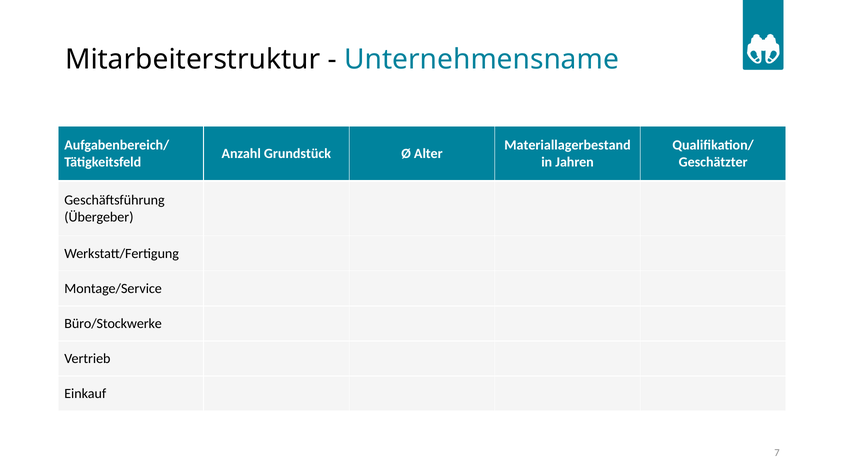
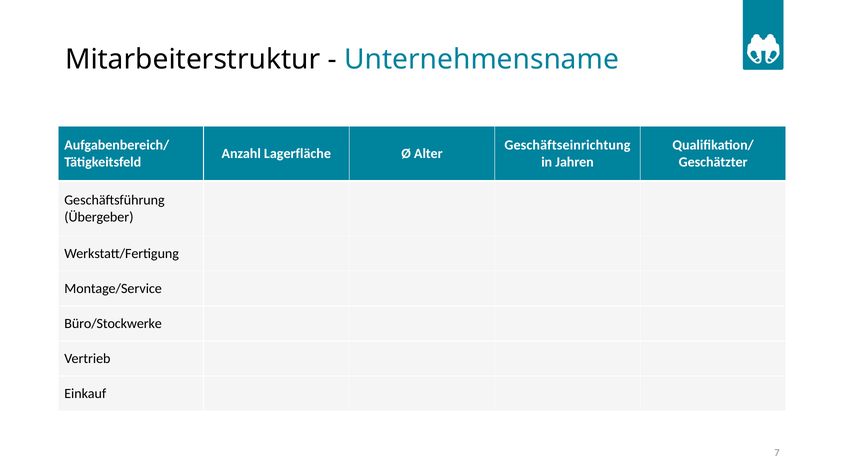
Materiallagerbestand: Materiallagerbestand -> Geschäftseinrichtung (567, 145)
Grundstück: Grundstück -> Lagerfläche (297, 154)
